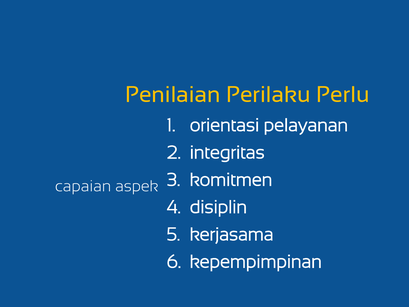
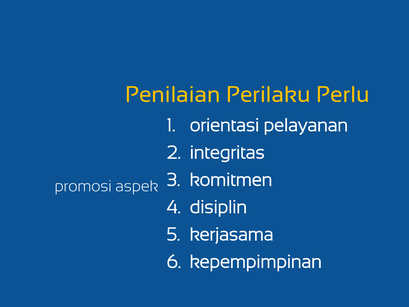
capaian: capaian -> promosi (83, 186)
